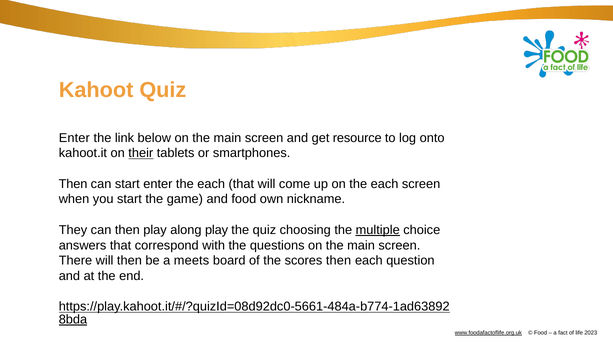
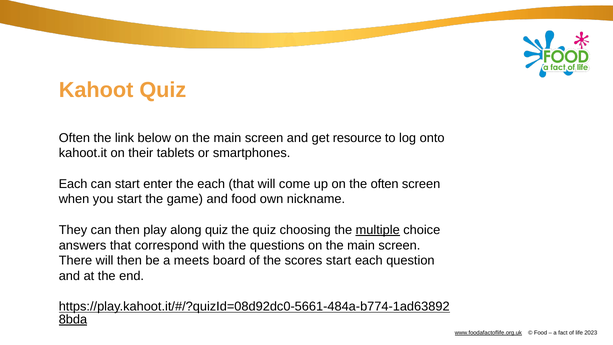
Enter: Enter -> Often (74, 138)
their underline: present -> none (141, 153)
Then: Then -> Each (73, 184)
on the each: each -> often (385, 184)
along play: play -> quiz (217, 230)
scores then: then -> start (339, 260)
